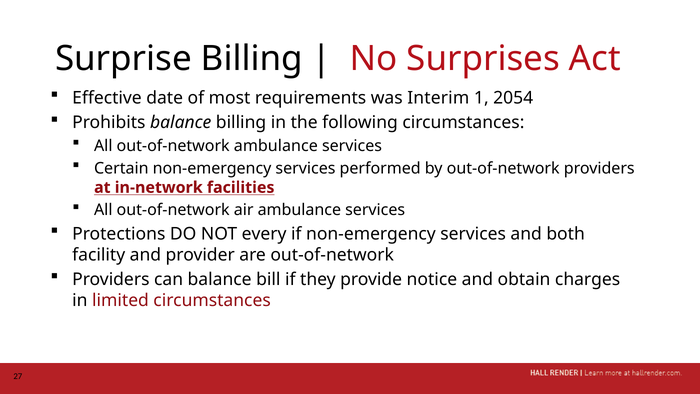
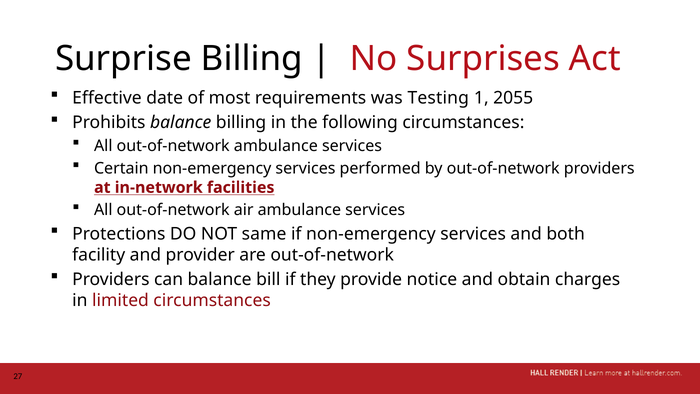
Interim: Interim -> Testing (438, 98)
2054: 2054 -> 2055 (513, 98)
every: every -> same (264, 234)
